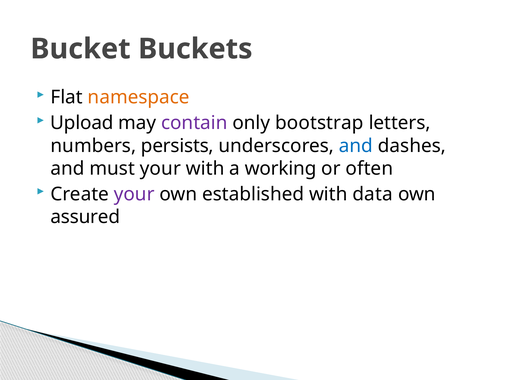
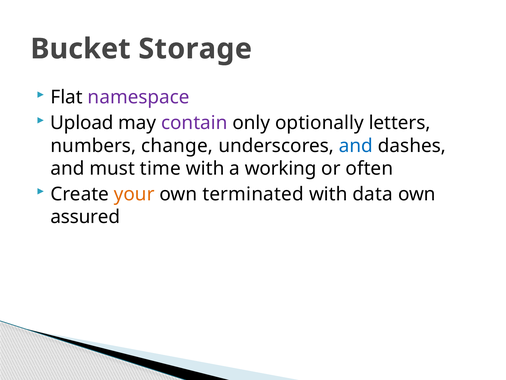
Buckets: Buckets -> Storage (195, 49)
namespace colour: orange -> purple (139, 97)
bootstrap: bootstrap -> optionally (319, 123)
persists: persists -> change (177, 146)
must your: your -> time (160, 168)
your colour: purple -> orange (134, 194)
established: established -> terminated (253, 194)
